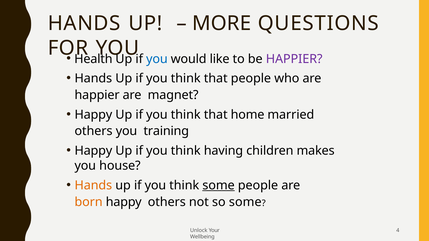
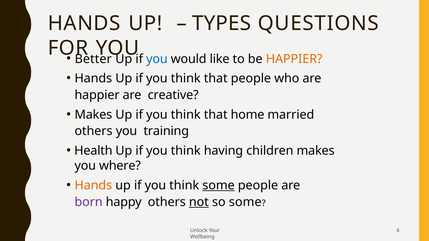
MORE: MORE -> TYPES (222, 24)
Health: Health -> Better (93, 59)
HAPPIER colour: purple -> orange (294, 59)
magnet: magnet -> creative (173, 95)
Happy: Happy -> Makes (93, 115)
Happy: Happy -> Health (93, 151)
house: house -> where (120, 166)
born colour: orange -> purple (89, 202)
not underline: none -> present (199, 202)
